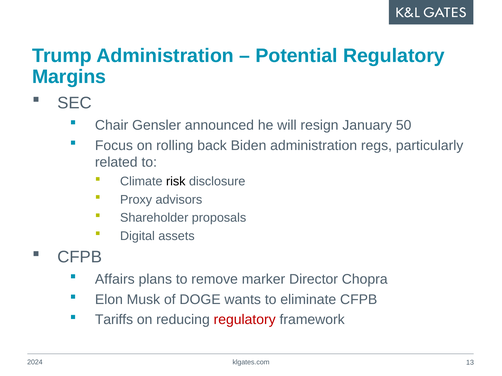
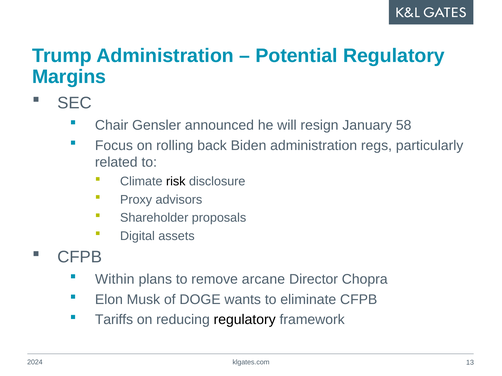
50: 50 -> 58 (404, 125)
Affairs: Affairs -> Within (115, 280)
marker: marker -> arcane (263, 280)
regulatory colour: red -> black (245, 320)
